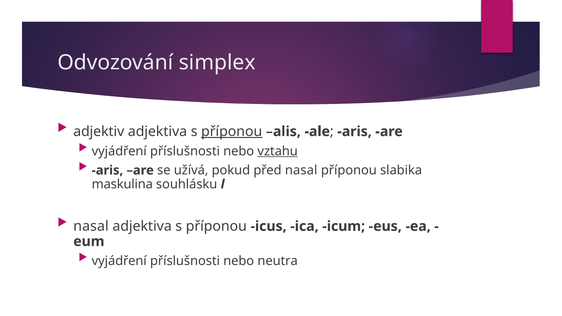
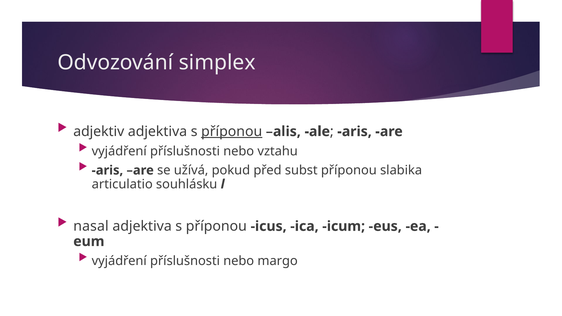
vztahu underline: present -> none (278, 151)
před nasal: nasal -> subst (301, 170)
maskulina: maskulina -> articulatio (122, 184)
neutra: neutra -> margo (278, 261)
